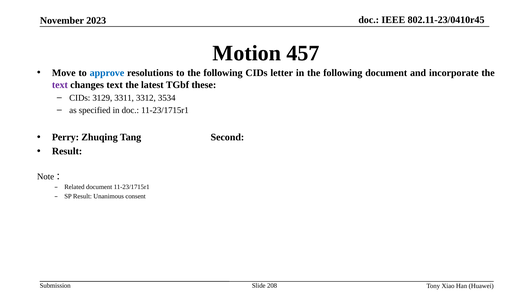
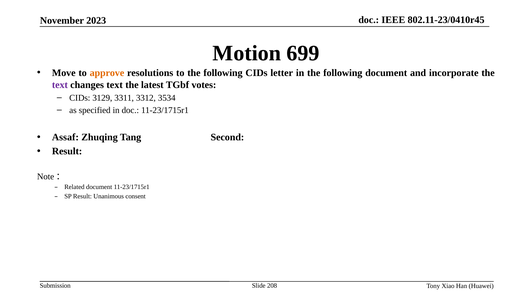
457: 457 -> 699 (303, 53)
approve colour: blue -> orange (107, 73)
these: these -> votes (204, 85)
Perry: Perry -> Assaf (65, 137)
